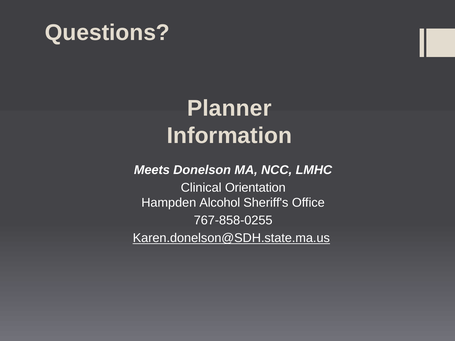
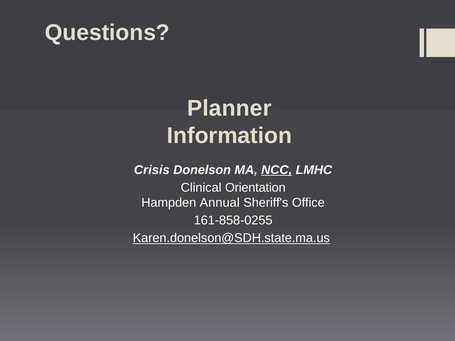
Meets: Meets -> Crisis (152, 170)
NCC underline: none -> present (277, 170)
Alcohol: Alcohol -> Annual (220, 203)
767-858-0255: 767-858-0255 -> 161-858-0255 (233, 221)
